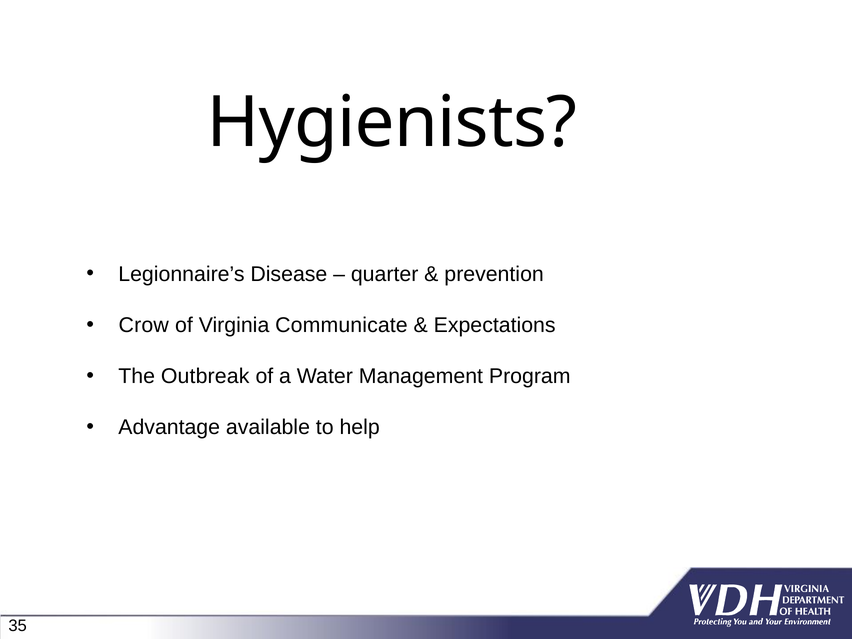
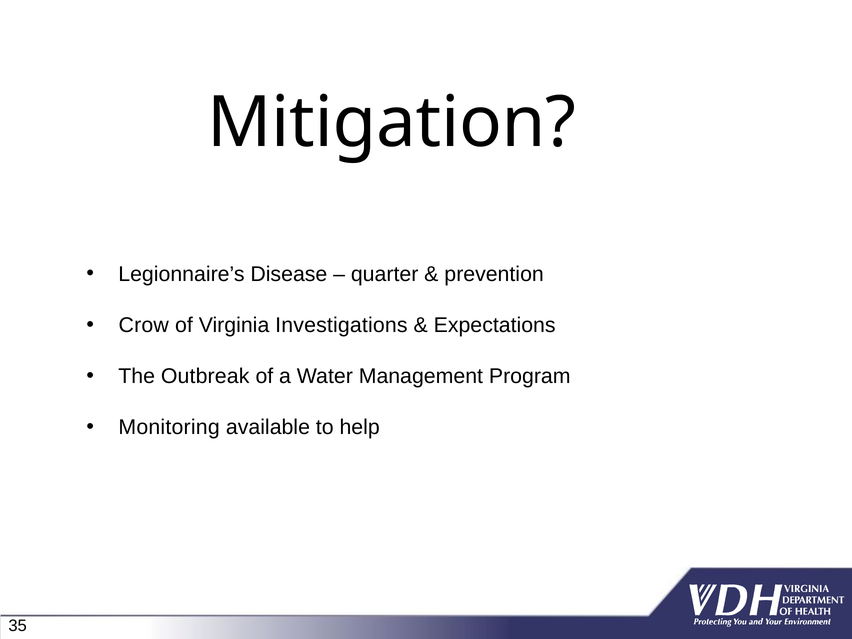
Hygienists: Hygienists -> Mitigation (392, 123)
Communicate: Communicate -> Investigations (341, 325)
Advantage: Advantage -> Monitoring (169, 427)
